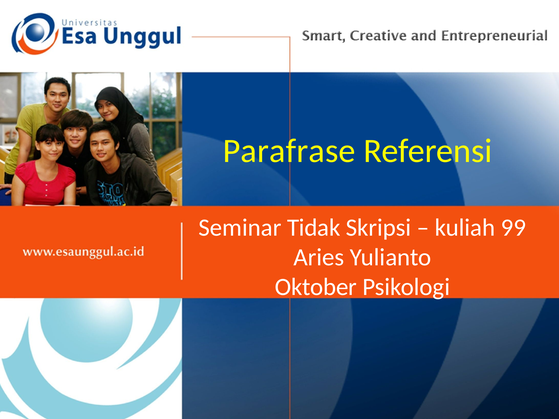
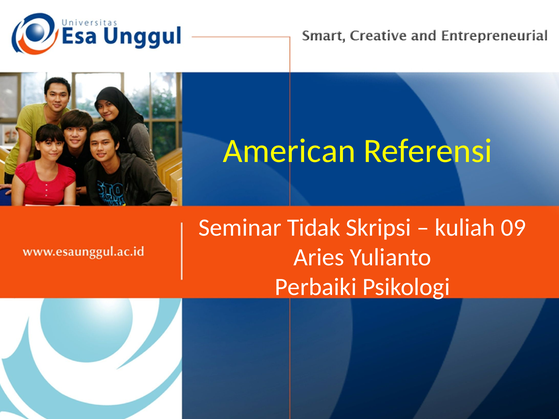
Parafrase: Parafrase -> American (289, 151)
99: 99 -> 09 (513, 228)
Oktober: Oktober -> Perbaiki (316, 287)
